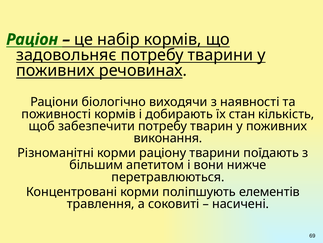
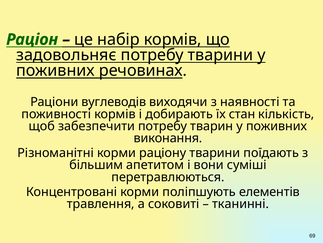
біологічно: біологічно -> вуглеводів (114, 102)
нижче: нижче -> суміші (247, 165)
насичені: насичені -> тканинні (241, 203)
